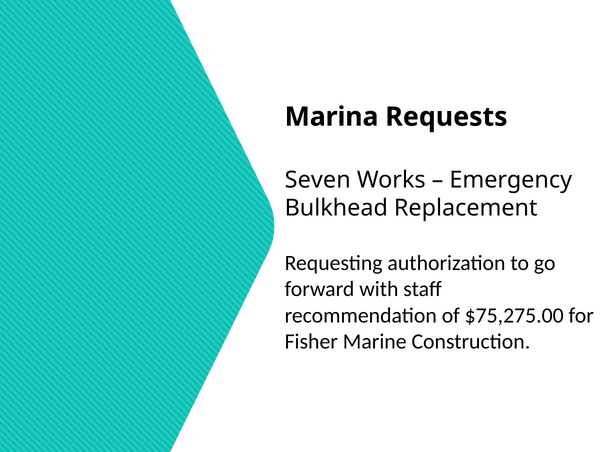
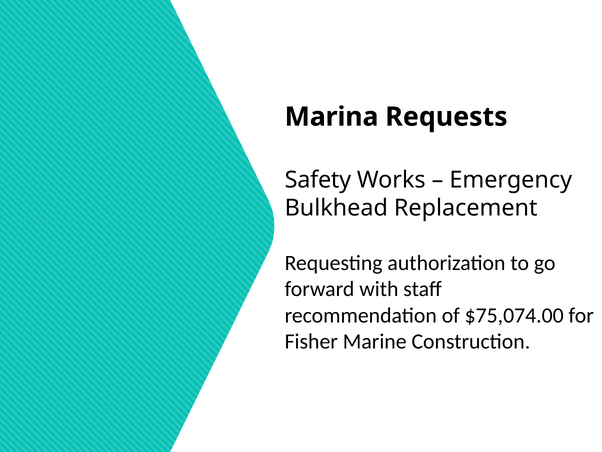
Seven: Seven -> Safety (318, 180)
$75,275.00: $75,275.00 -> $75,074.00 (514, 315)
